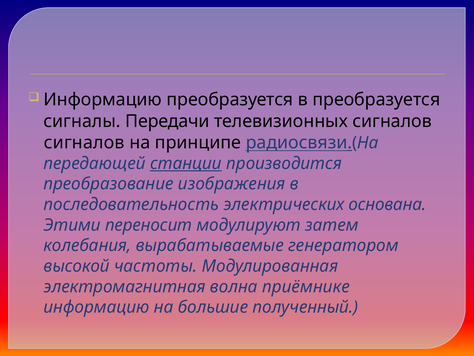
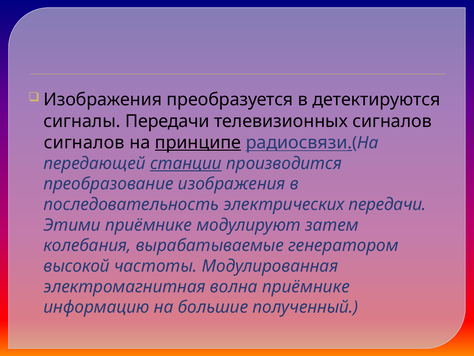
Информацию: Информацию -> Изображения (103, 100)
в преобразуется: преобразуется -> детектируются (376, 100)
принципе underline: none -> present (198, 142)
электрических основана: основана -> передачи (387, 204)
Этими переносит: переносит -> приёмнике (149, 225)
